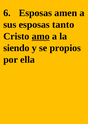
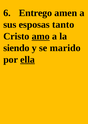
6 Esposas: Esposas -> Entrego (35, 13)
propios: propios -> marido (65, 48)
ella underline: none -> present (27, 60)
